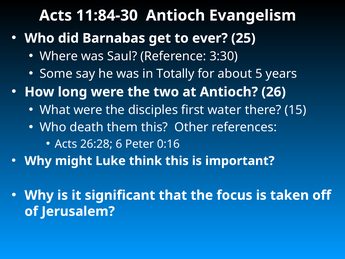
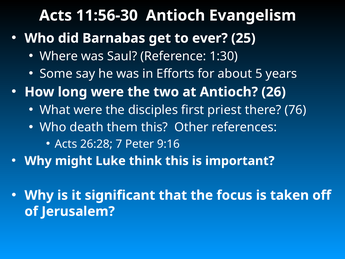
11:84-30: 11:84-30 -> 11:56-30 (107, 15)
3:30: 3:30 -> 1:30 (224, 56)
Totally: Totally -> Efforts (175, 74)
water: water -> priest (224, 110)
15: 15 -> 76 (295, 110)
6: 6 -> 7 (119, 144)
0:16: 0:16 -> 9:16 (168, 144)
